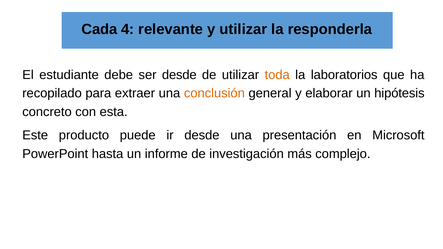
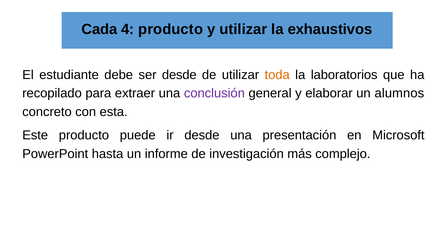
4 relevante: relevante -> producto (171, 29)
responderla: responderla -> exhaustivos (330, 29)
conclusión colour: orange -> purple (214, 93)
hipótesis: hipótesis -> alumnos (399, 93)
